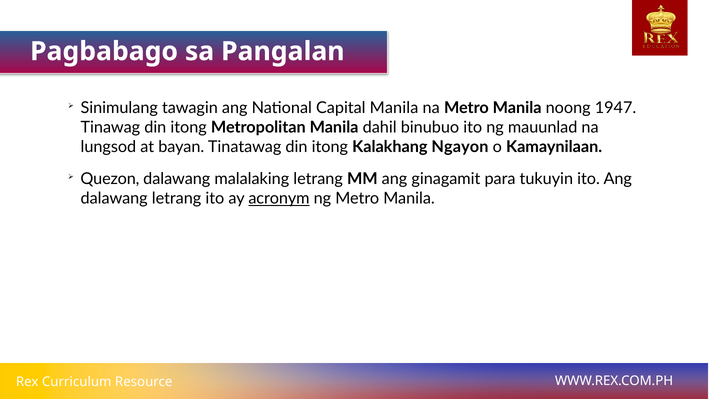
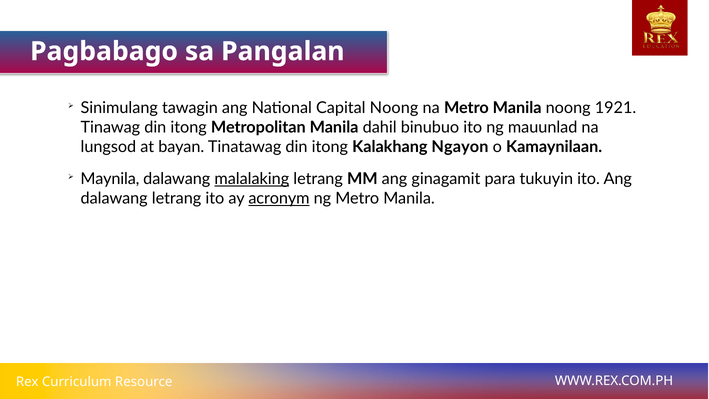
Capital Manila: Manila -> Noong (394, 108)
1947: 1947 -> 1921 (616, 108)
Quezon: Quezon -> Maynila (110, 179)
malalaking underline: none -> present (252, 179)
